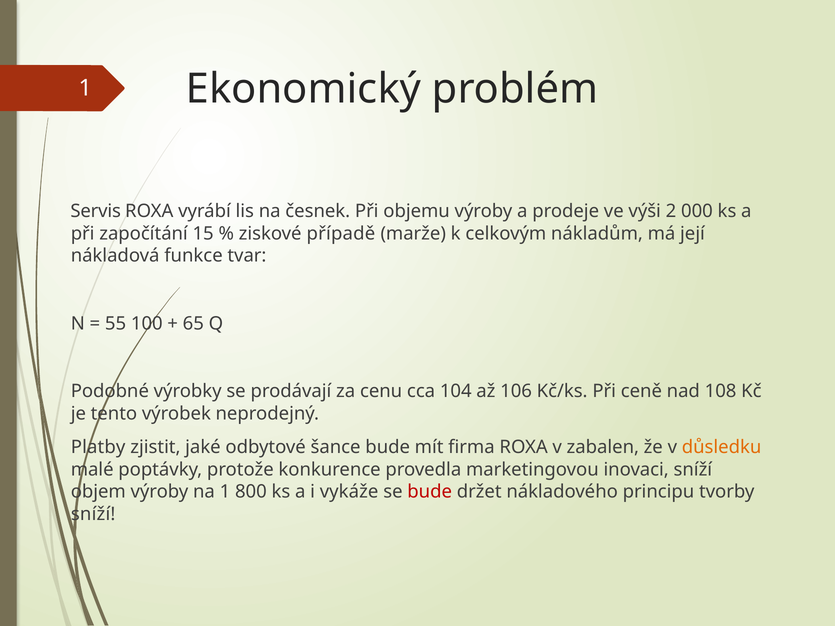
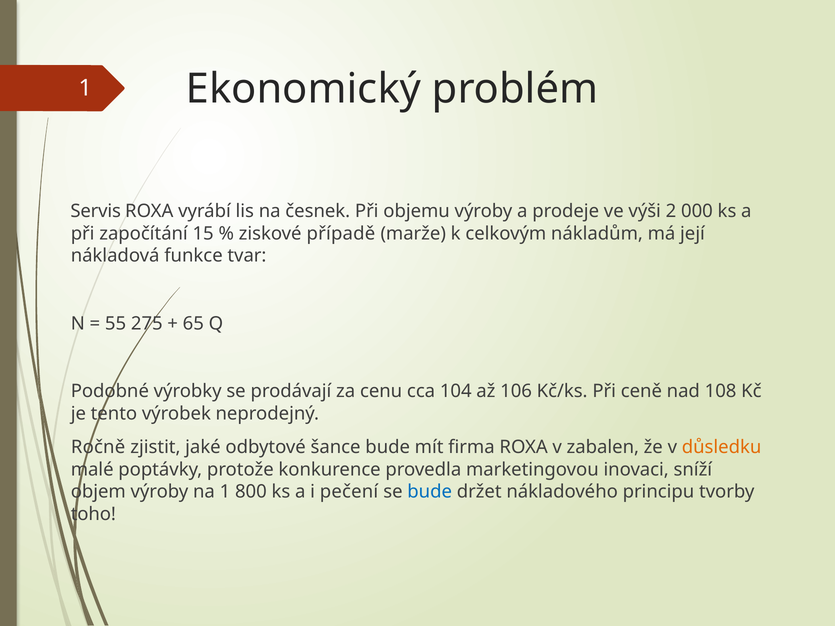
100: 100 -> 275 (147, 324)
Platby: Platby -> Ročně (98, 448)
vykáže: vykáže -> pečení (349, 492)
bude colour: red -> blue (430, 492)
sníží: sníží -> toho (93, 514)
